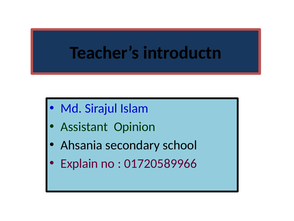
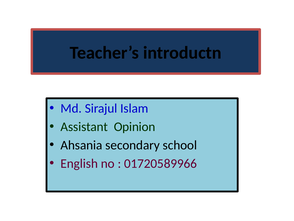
Explain: Explain -> English (79, 163)
